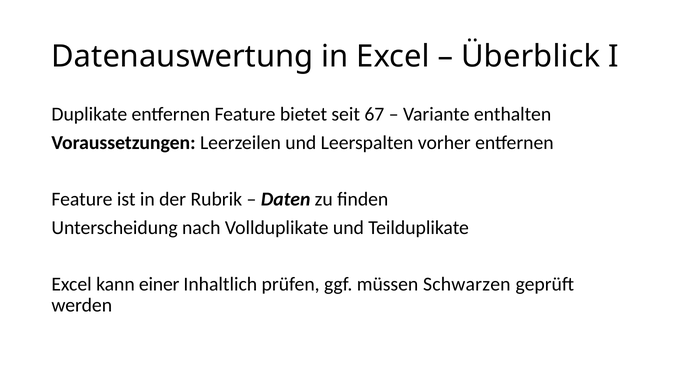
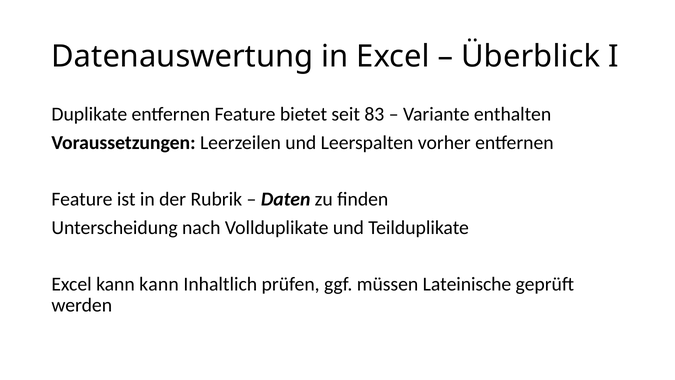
67: 67 -> 83 (374, 114)
kann einer: einer -> kann (159, 284)
Schwarzen: Schwarzen -> Lateinische (467, 284)
